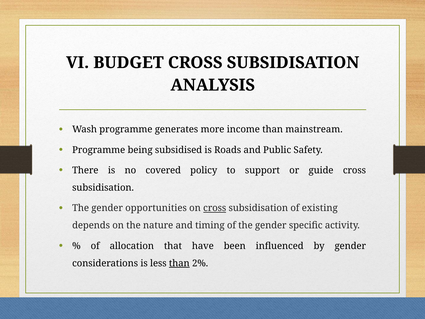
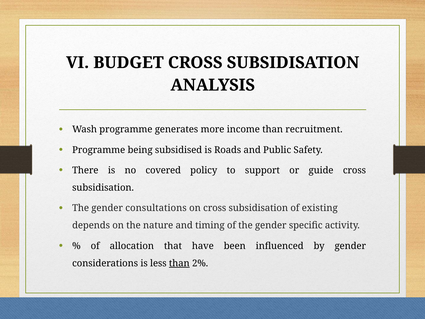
mainstream: mainstream -> recruitment (314, 129)
opportunities: opportunities -> consultations (156, 208)
cross underline: present -> none (215, 208)
